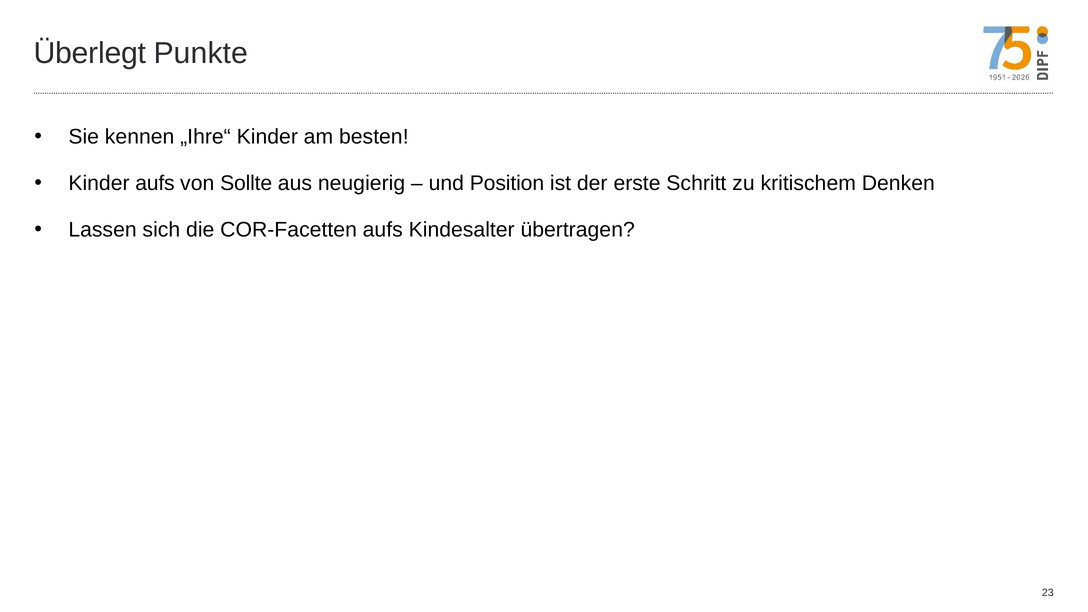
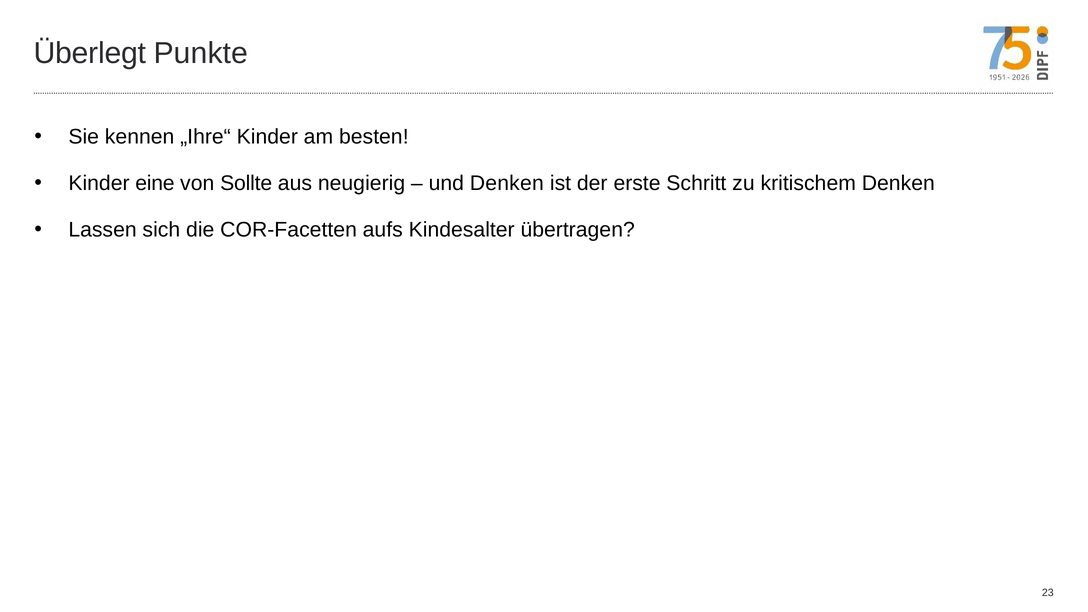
Kinder aufs: aufs -> eine (155, 183)
und Position: Position -> Denken (507, 183)
